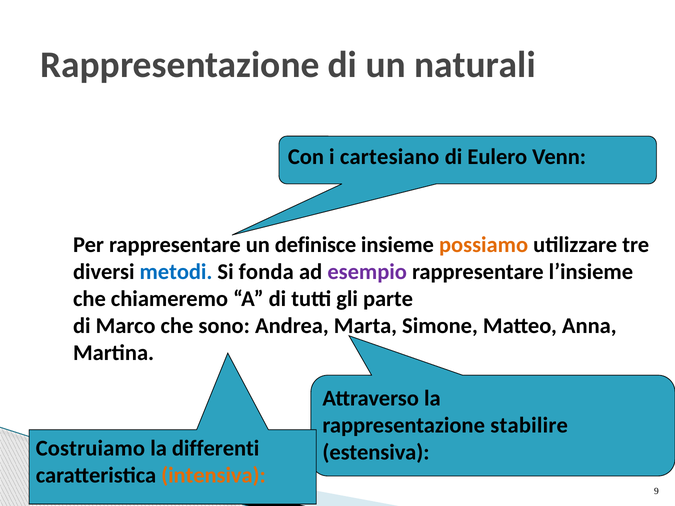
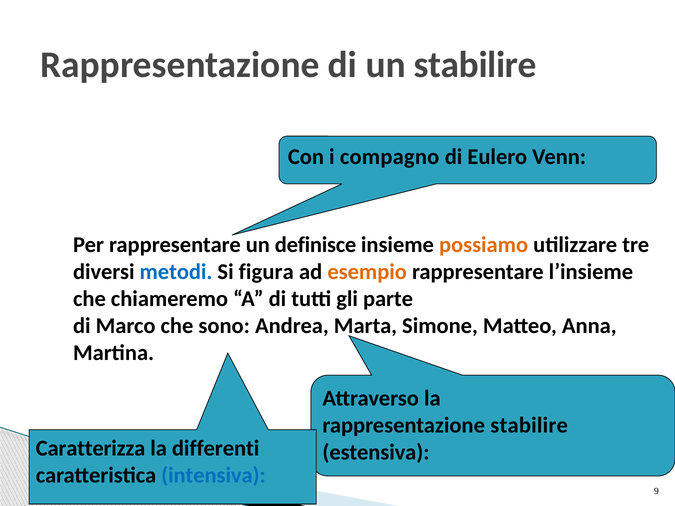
un naturali: naturali -> stabilire (475, 65)
cartesiano: cartesiano -> compagno (390, 157)
fonda: fonda -> figura (266, 272)
esempio colour: purple -> orange (367, 272)
Costruiamo: Costruiamo -> Caratterizza (91, 448)
intensiva colour: orange -> blue (213, 475)
